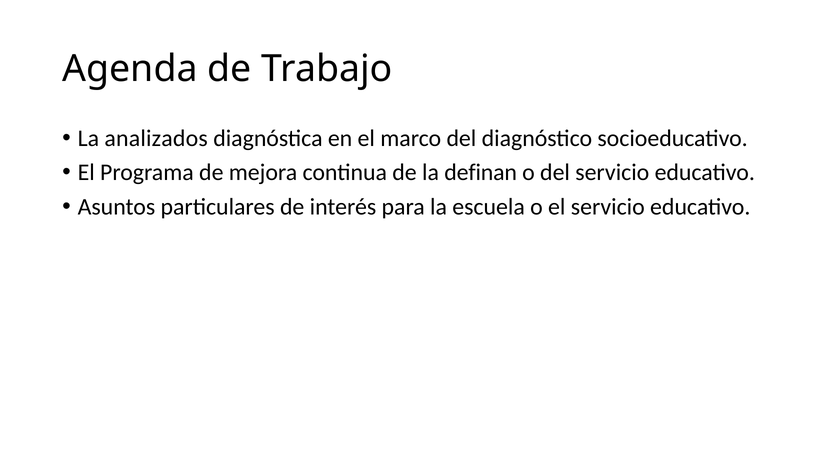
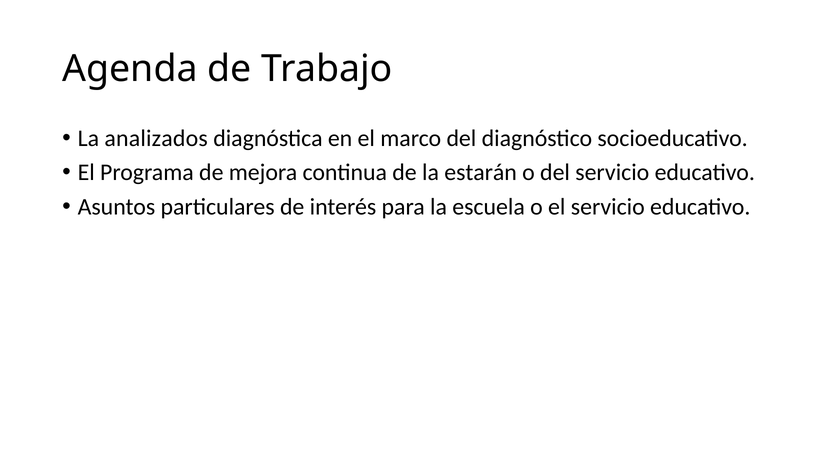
definan: definan -> estarán (481, 173)
